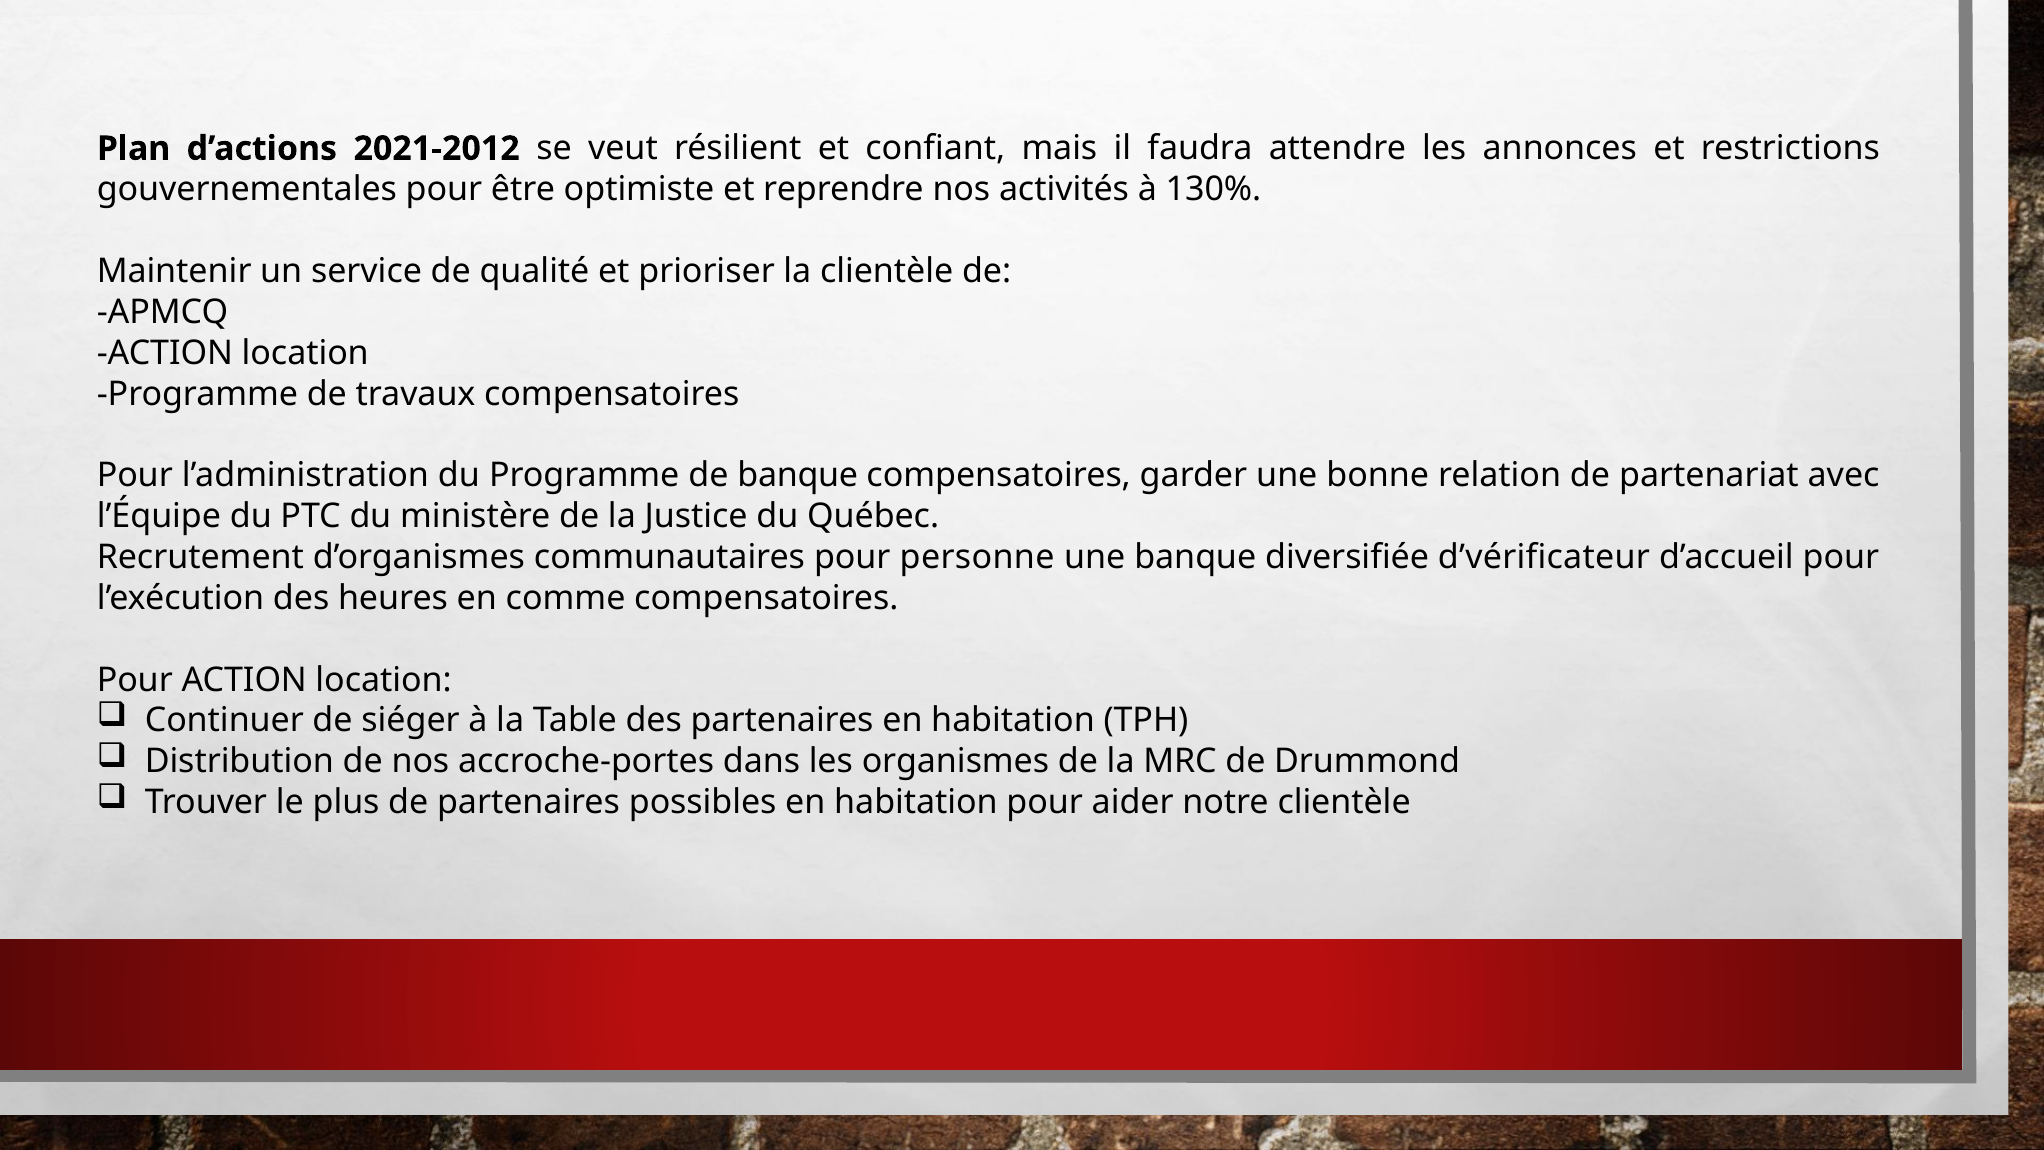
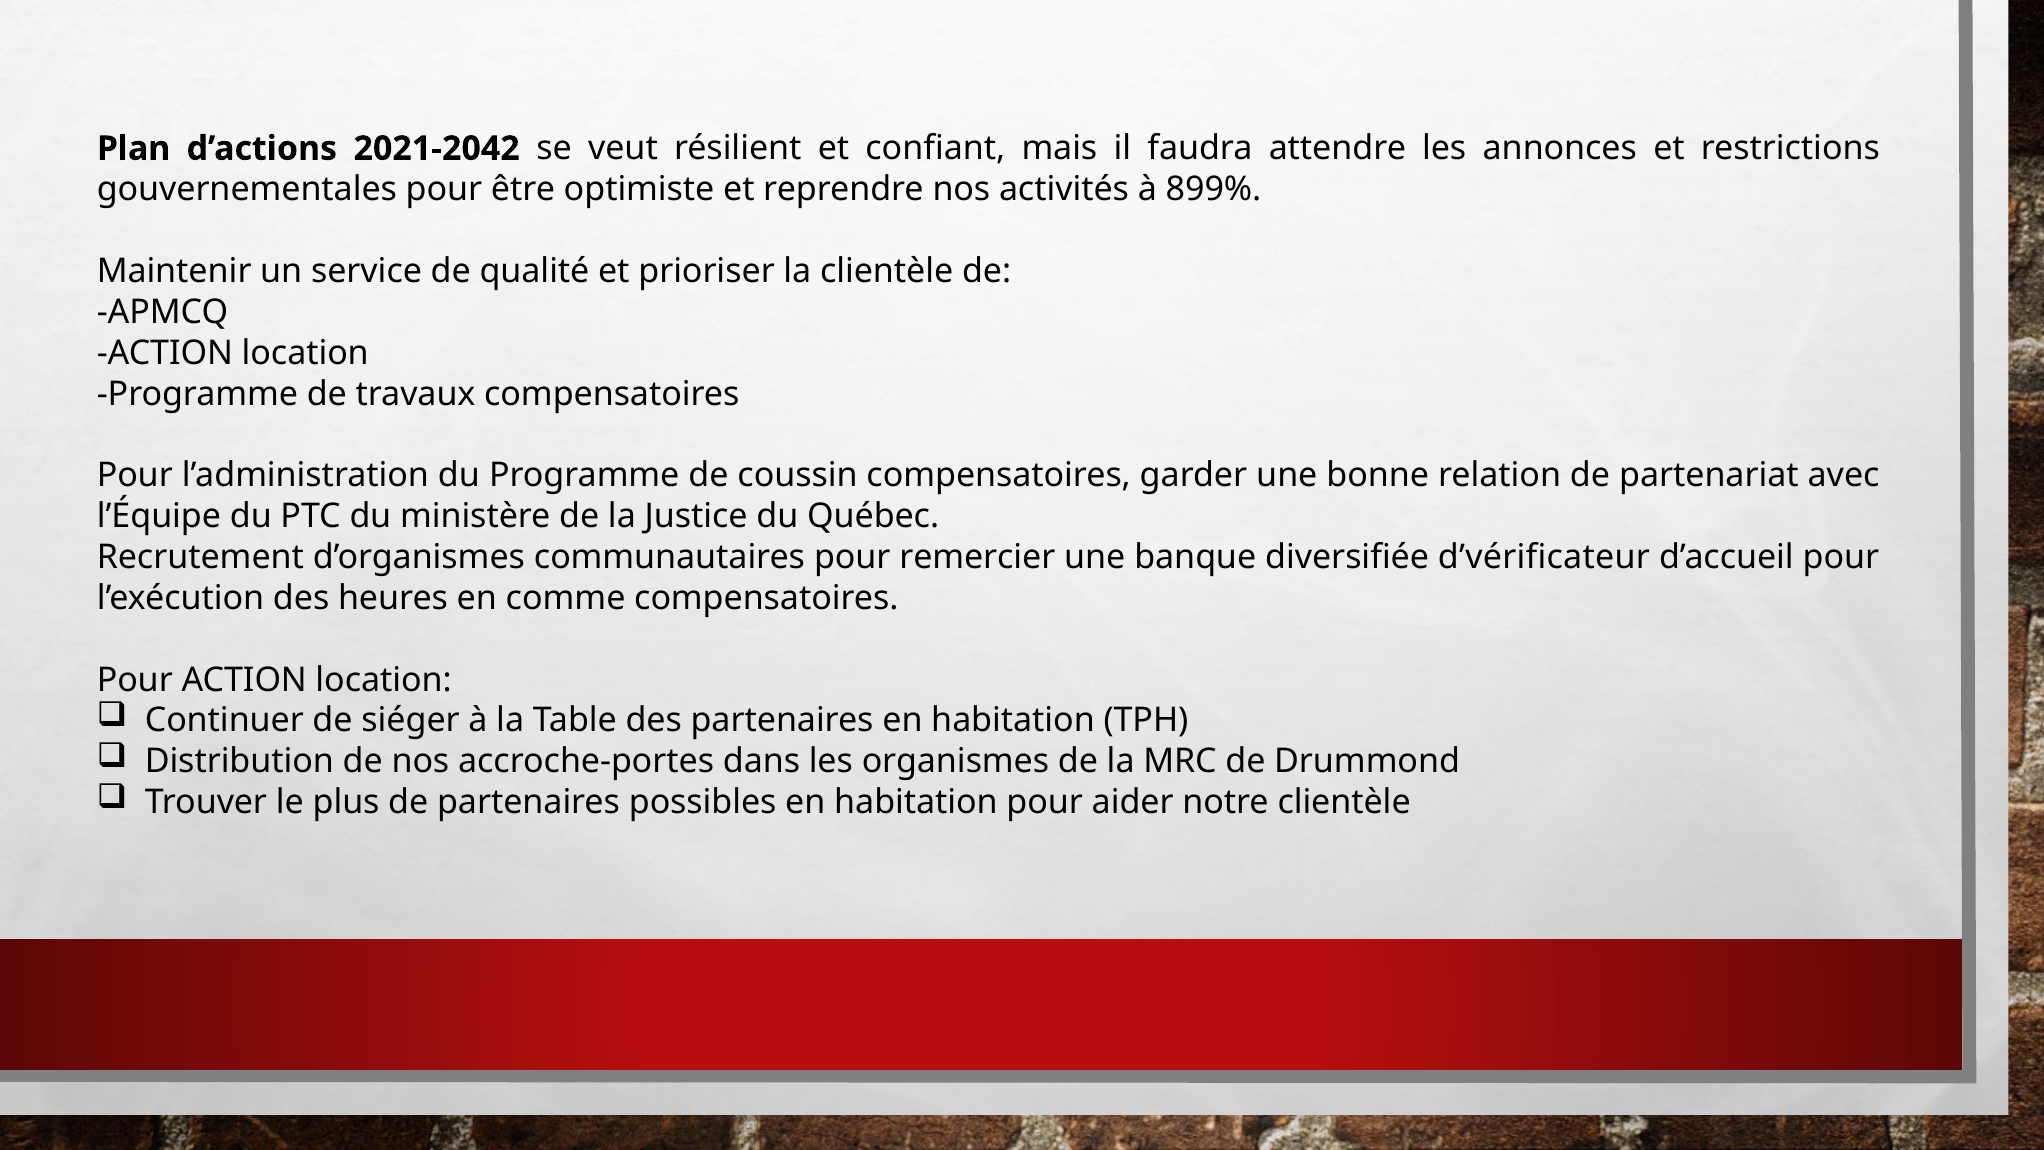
2021-2012: 2021-2012 -> 2021-2042 (437, 149)
130%: 130% -> 899% (1213, 189)
de banque: banque -> coussin (798, 475)
personne: personne -> remercier (977, 557)
